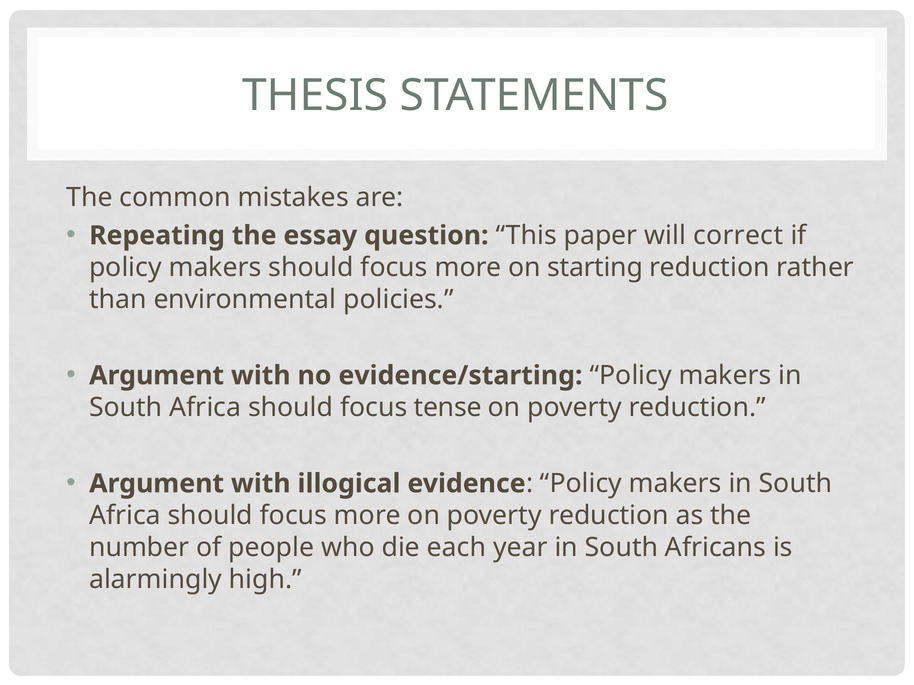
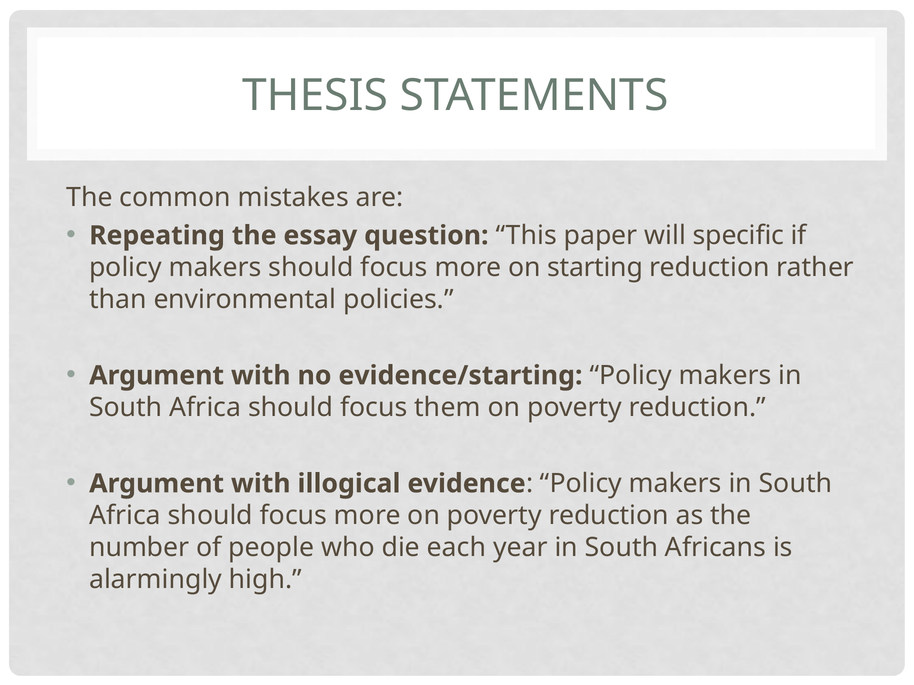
correct: correct -> specific (738, 236)
tense: tense -> them (447, 408)
